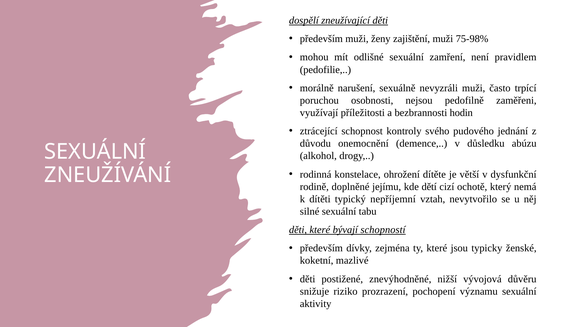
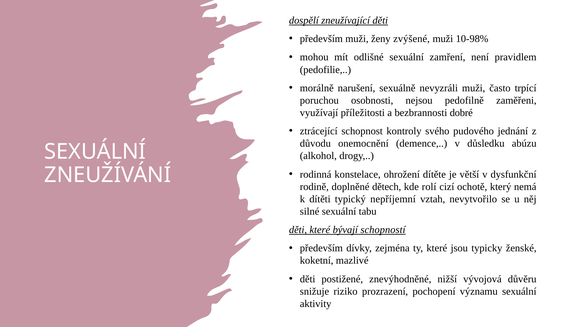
zajištění: zajištění -> zvýšené (412, 39)
75-98%: 75-98% -> 10-98% (472, 39)
hodin: hodin -> dobré (461, 113)
jejímu: jejímu -> dětech (387, 187)
dětí: dětí -> rolí (429, 187)
